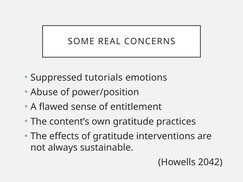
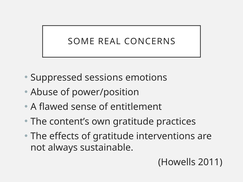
tutorials: tutorials -> sessions (104, 78)
2042: 2042 -> 2011 (210, 162)
